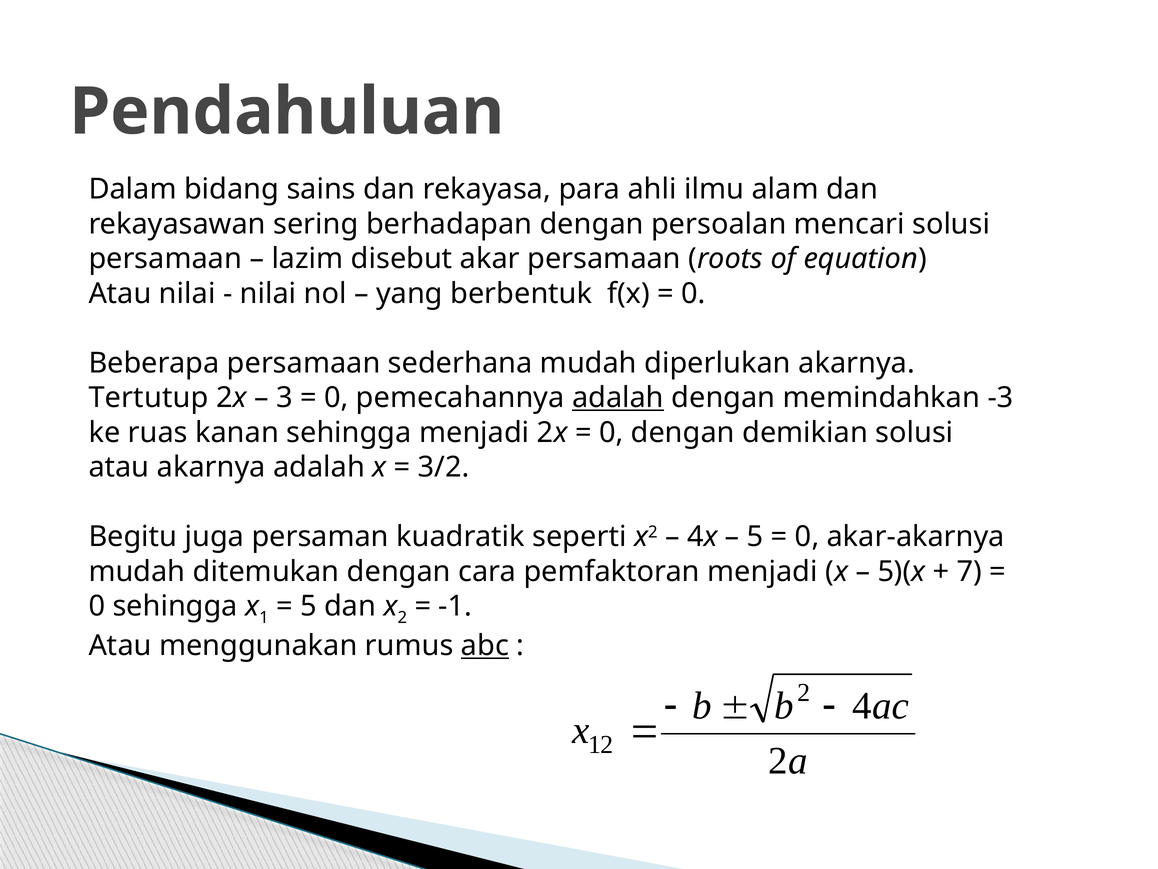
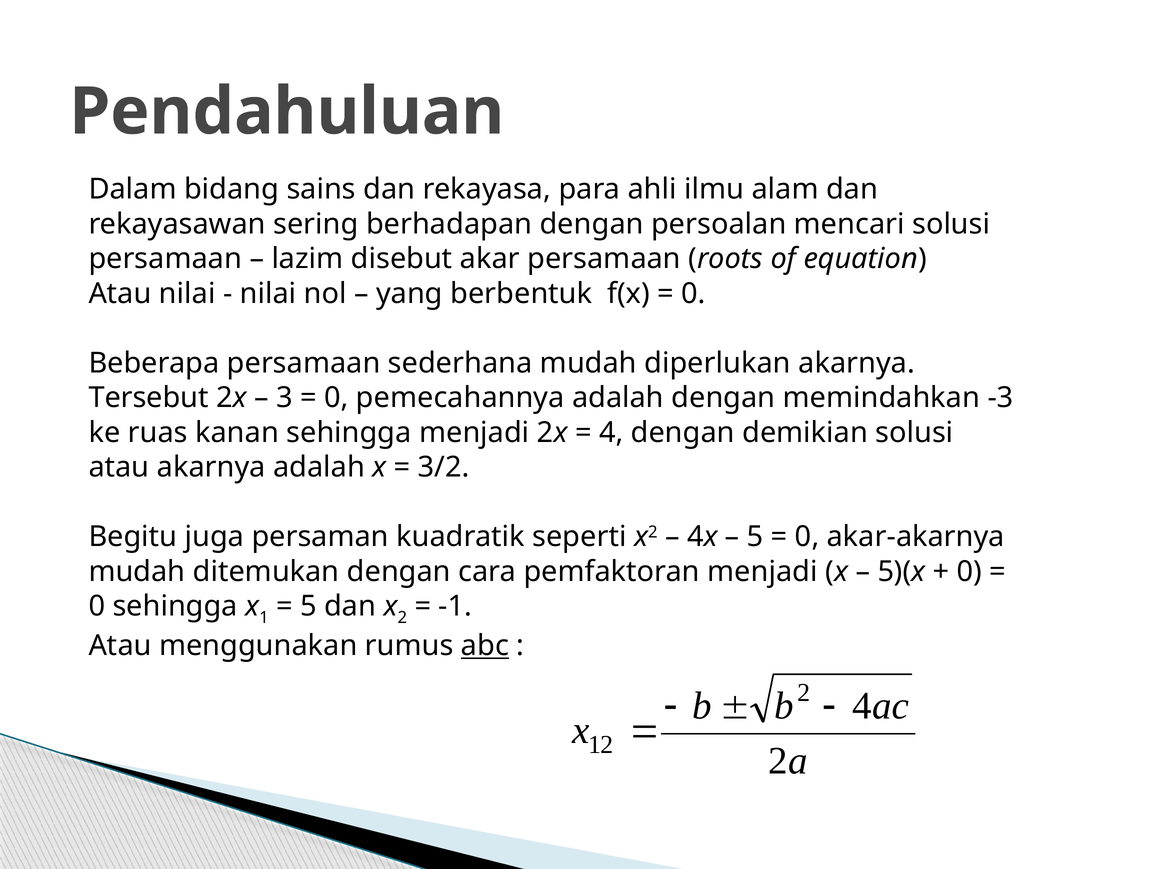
Tertutup: Tertutup -> Tersebut (149, 398)
adalah underline: present -> none (618, 398)
0: 0 -> 4 (611, 432)
7: 7 -> 0 (969, 571)
